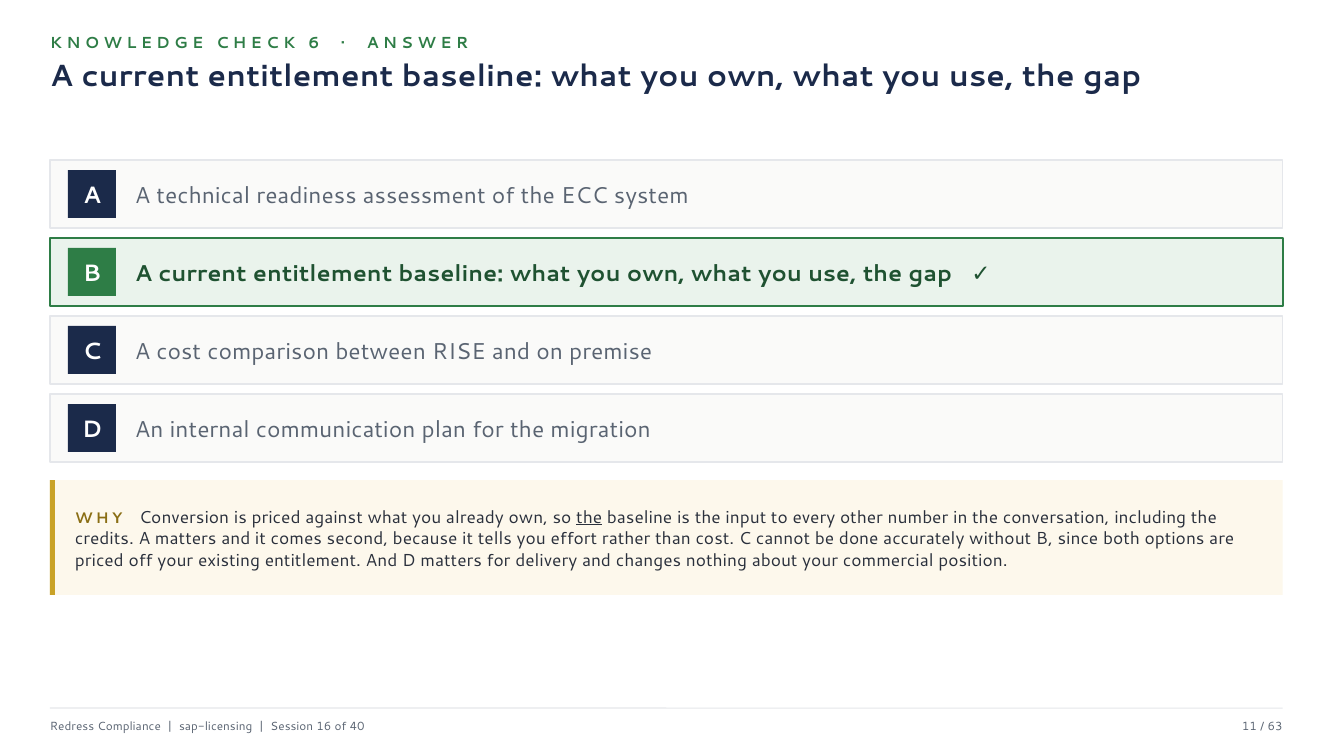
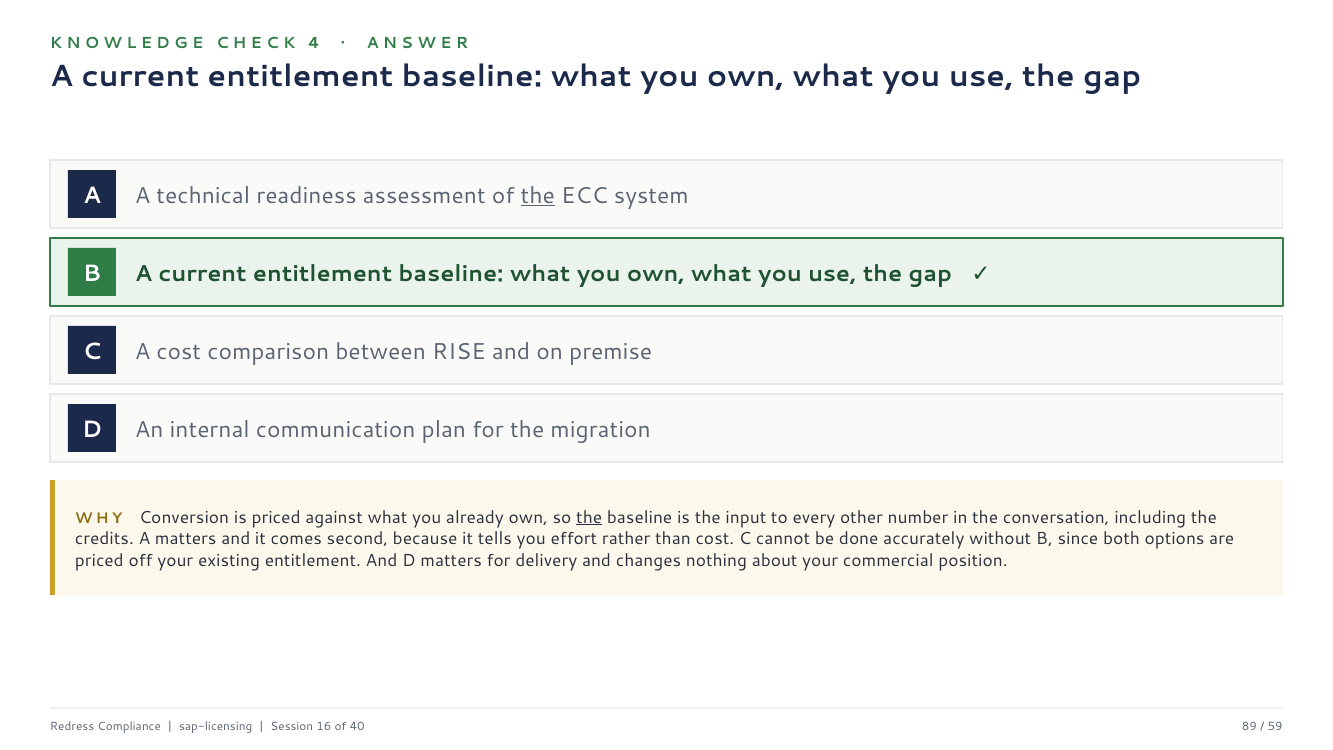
6: 6 -> 4 (314, 43)
the underline: none -> present (538, 196)
11: 11 -> 89 (1249, 727)
63: 63 -> 59 (1275, 727)
